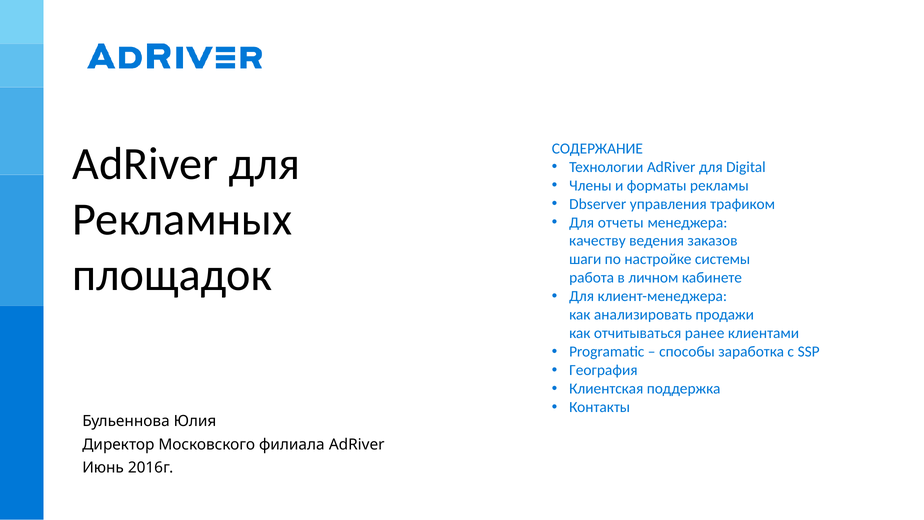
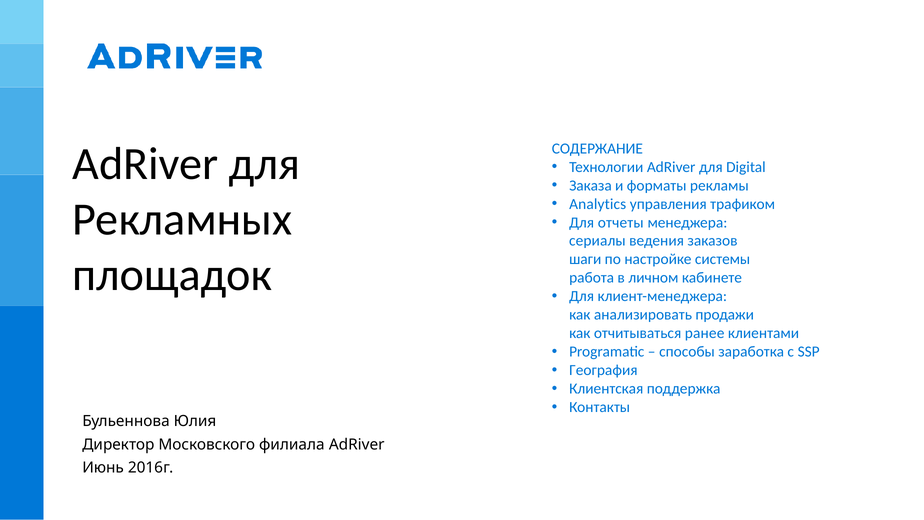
Члены: Члены -> Заказа (590, 185)
Dbserver: Dbserver -> Analytics (598, 204)
качеству: качеству -> сериалы (597, 241)
